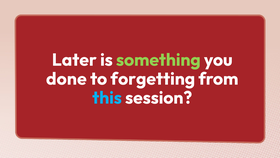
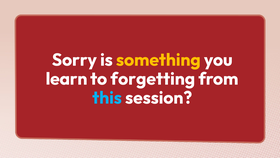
Later: Later -> Sorry (74, 60)
something colour: light green -> yellow (158, 60)
done: done -> learn (67, 79)
